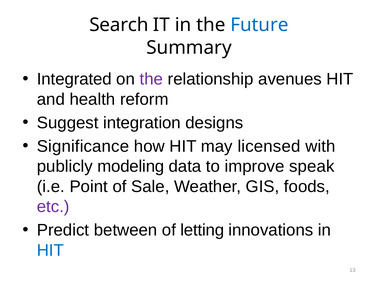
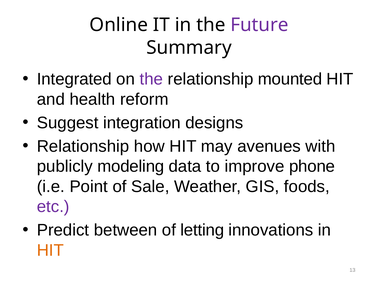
Search: Search -> Online (119, 25)
Future colour: blue -> purple (259, 25)
avenues: avenues -> mounted (290, 79)
Significance: Significance -> Relationship (83, 147)
licensed: licensed -> avenues (269, 147)
speak: speak -> phone (312, 167)
HIT colour: blue -> orange (50, 251)
